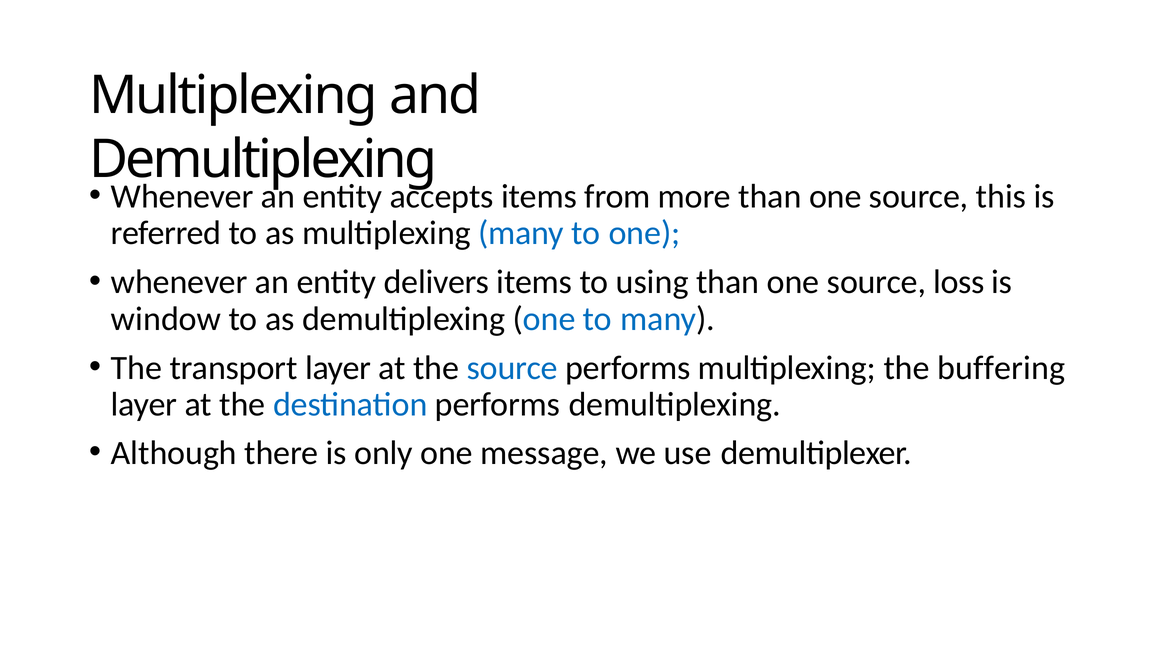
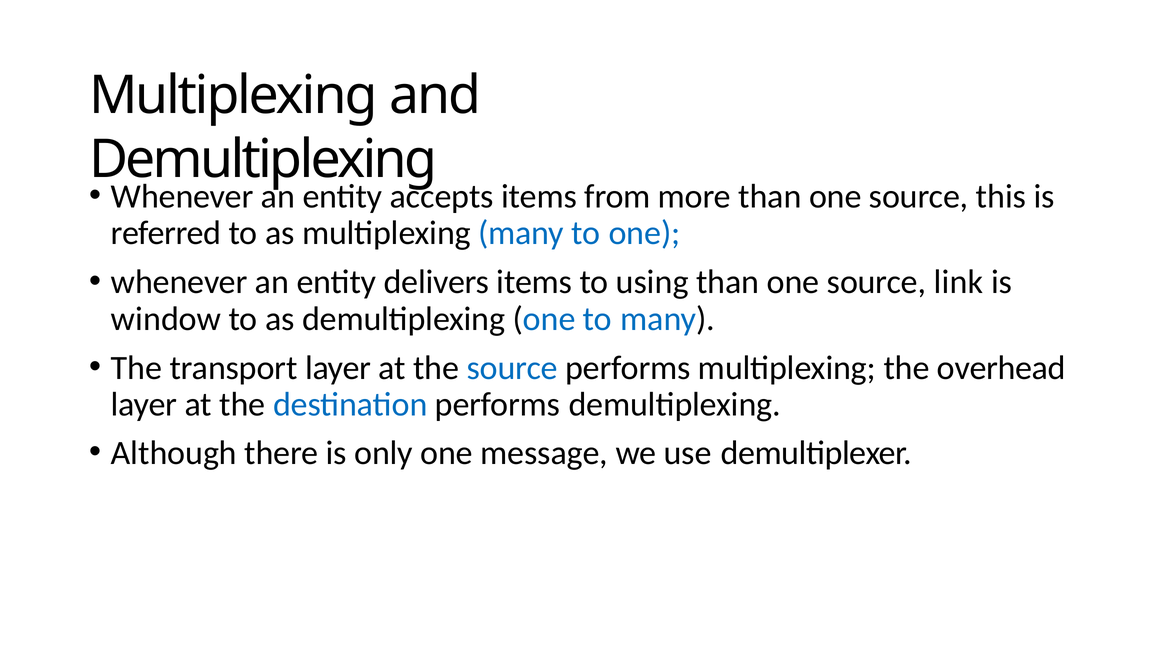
loss: loss -> link (959, 282)
buffering: buffering -> overhead (1001, 368)
